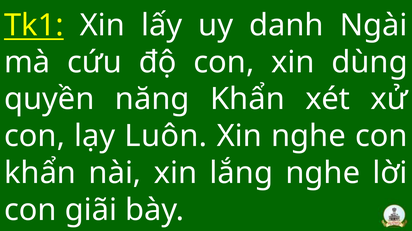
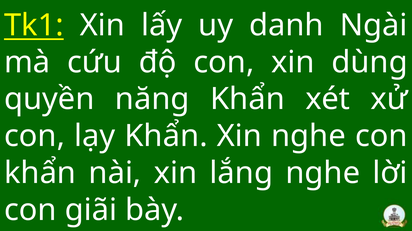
lạy Luôn: Luôn -> Khẩn (166, 137)
